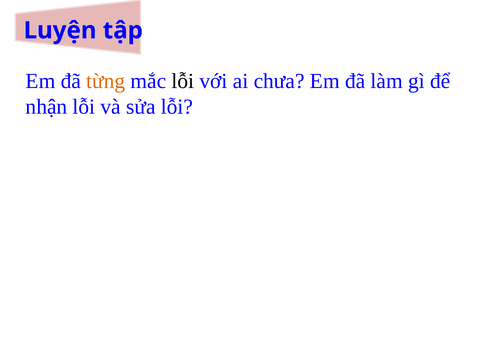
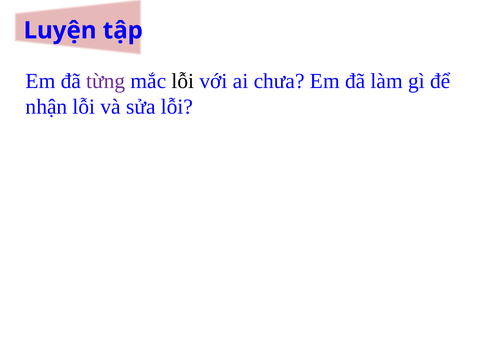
từng colour: orange -> purple (106, 81)
